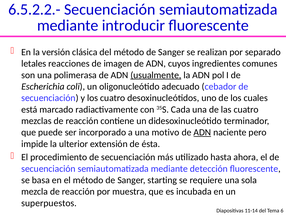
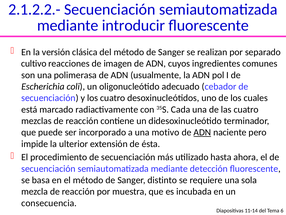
6.5.2.2.-: 6.5.2.2.- -> 2.1.2.2.- (34, 9)
letales: letales -> cultivo (34, 63)
usualmente underline: present -> none (156, 75)
starting: starting -> distinto (162, 180)
superpuestos: superpuestos -> consecuencia (49, 203)
